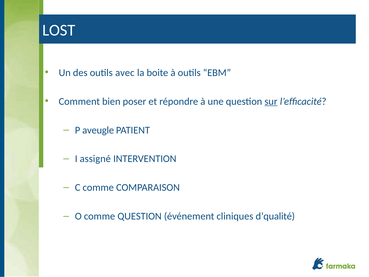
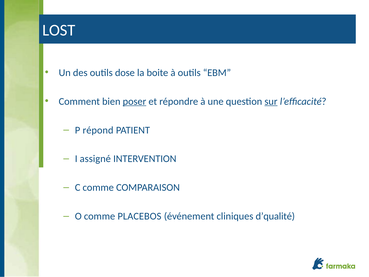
avec: avec -> dose (125, 73)
poser underline: none -> present (134, 101)
aveugle: aveugle -> répond (98, 130)
comme QUESTION: QUESTION -> PLACEBOS (139, 216)
